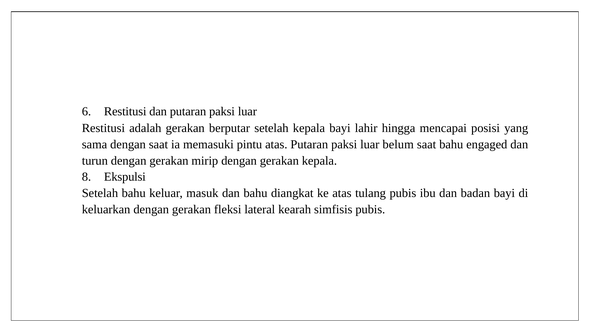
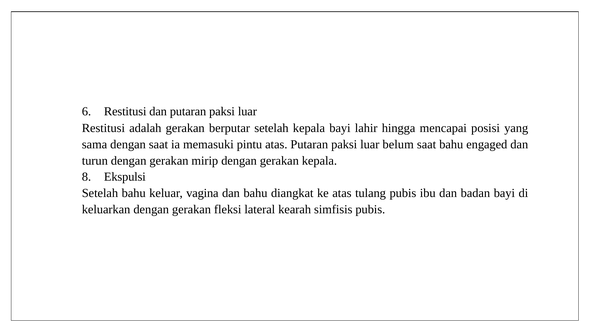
masuk: masuk -> vagina (202, 193)
